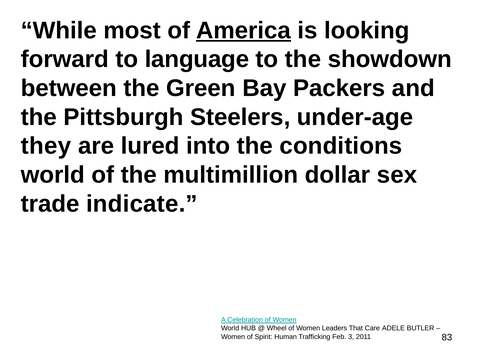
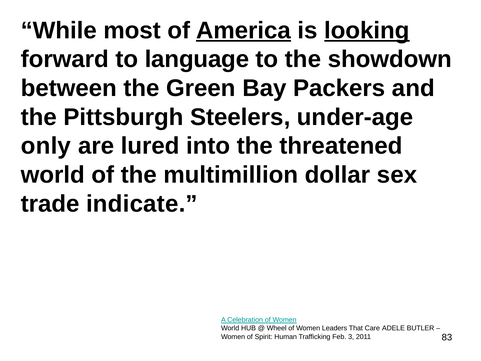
looking underline: none -> present (367, 30)
they: they -> only (46, 146)
conditions: conditions -> threatened (341, 146)
